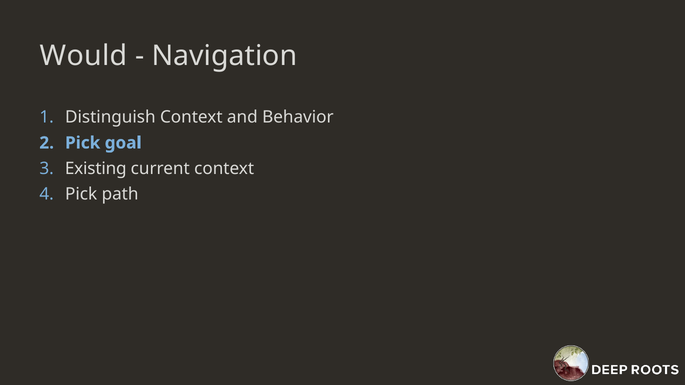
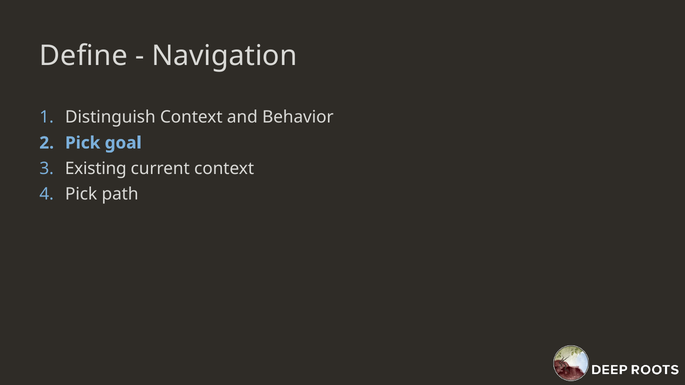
Would: Would -> Define (84, 56)
